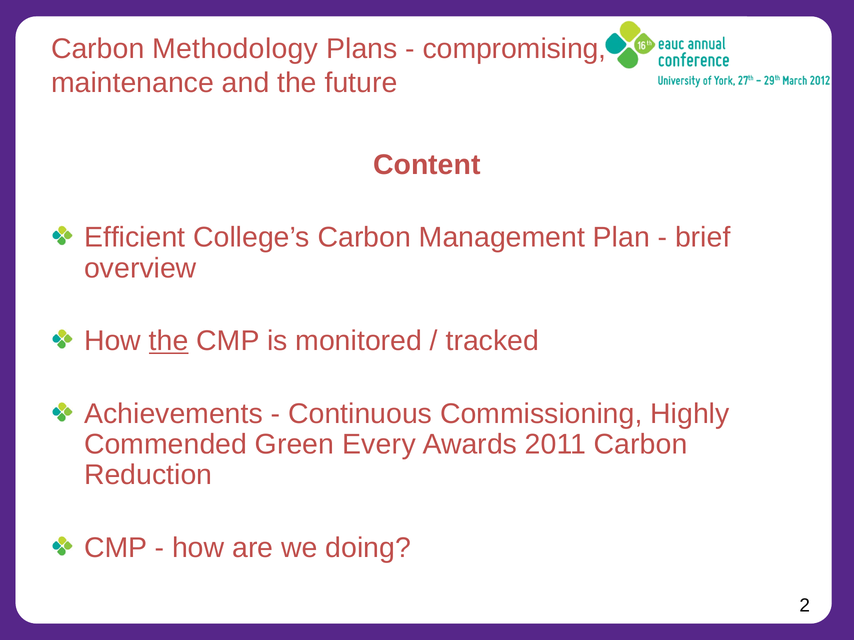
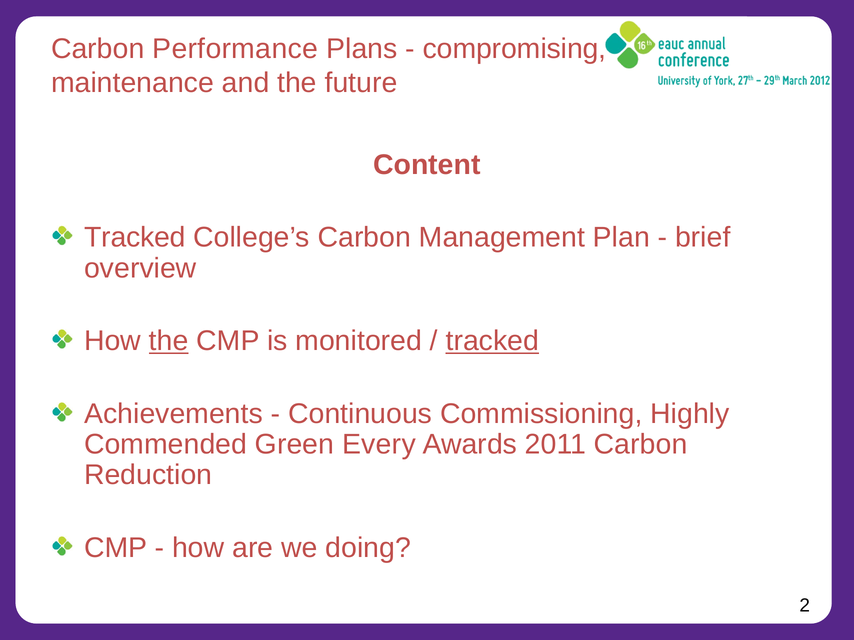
Methodology: Methodology -> Performance (235, 49)
Efficient: Efficient -> Tracked (135, 238)
tracked underline: none -> present (492, 341)
